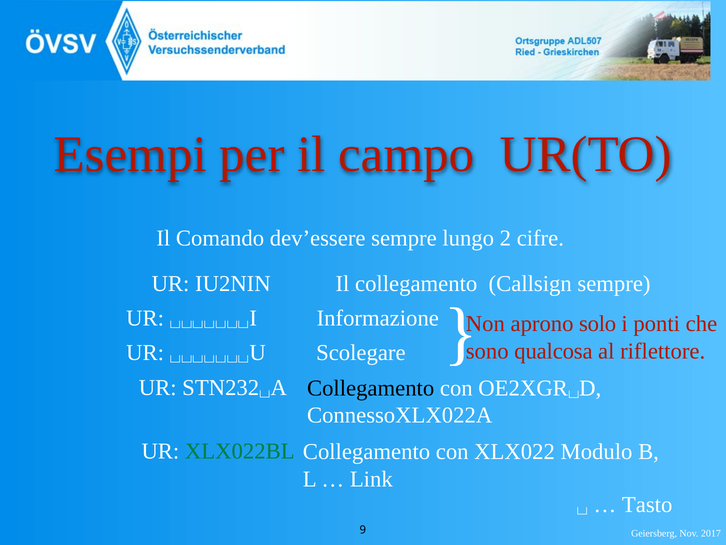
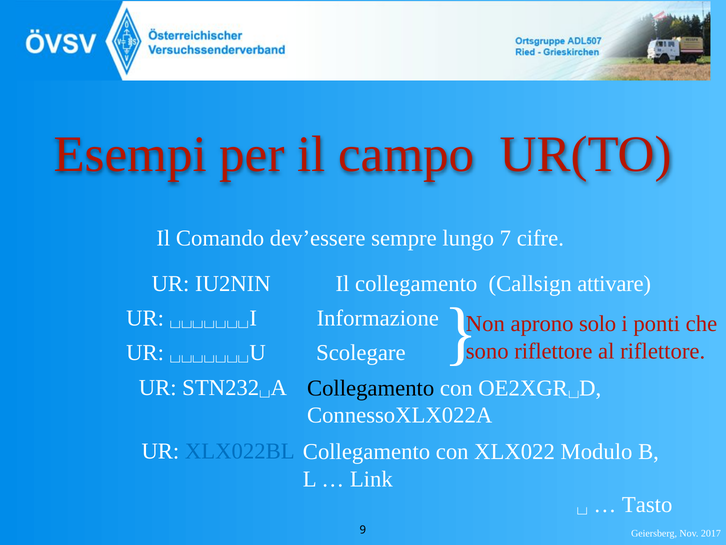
2: 2 -> 7 (505, 238)
Callsign sempre: sempre -> attivare (614, 283)
sono qualcosa: qualcosa -> riflettore (553, 351)
XLX022BL colour: green -> blue (240, 451)
